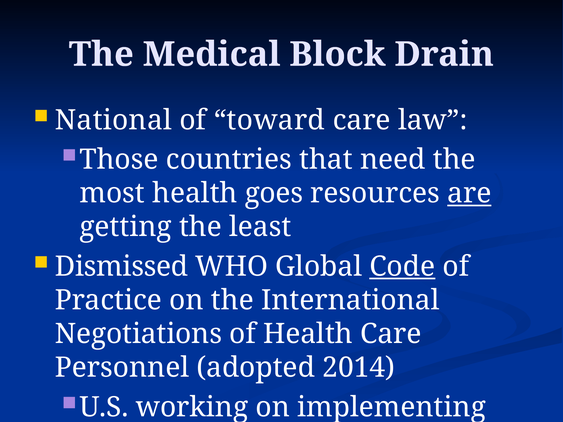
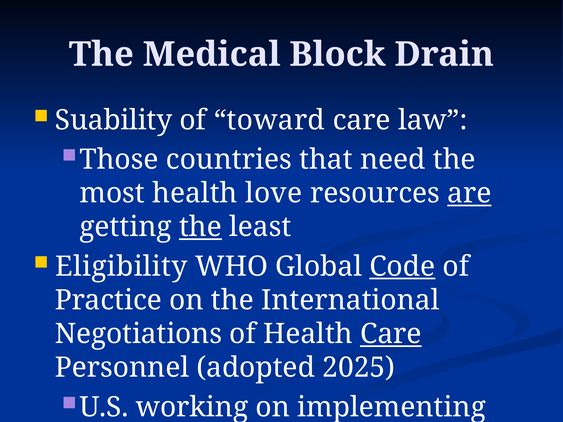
National: National -> Suability (114, 120)
goes: goes -> love (274, 193)
the underline: none -> present (201, 227)
Dismissed: Dismissed -> Eligibility (121, 267)
Care underline: none -> present (391, 334)
2014: 2014 -> 2025 (359, 368)
